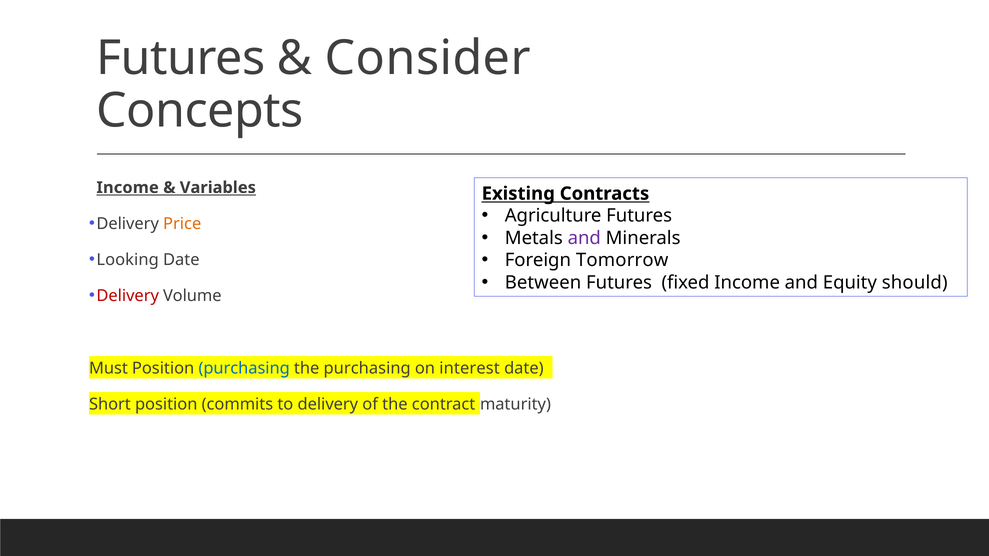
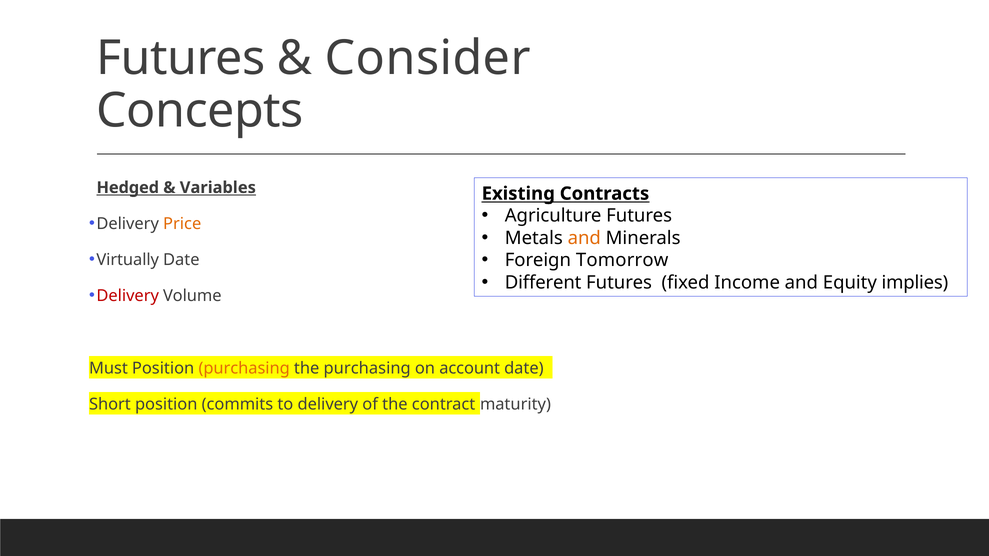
Income: Income -> Hedged (128, 188)
and colour: purple -> orange (584, 238)
Looking: Looking -> Virtually (128, 260)
Between: Between -> Different (543, 283)
should: should -> implies (915, 283)
purchasing colour: blue -> orange (244, 368)
interest: interest -> account (470, 368)
